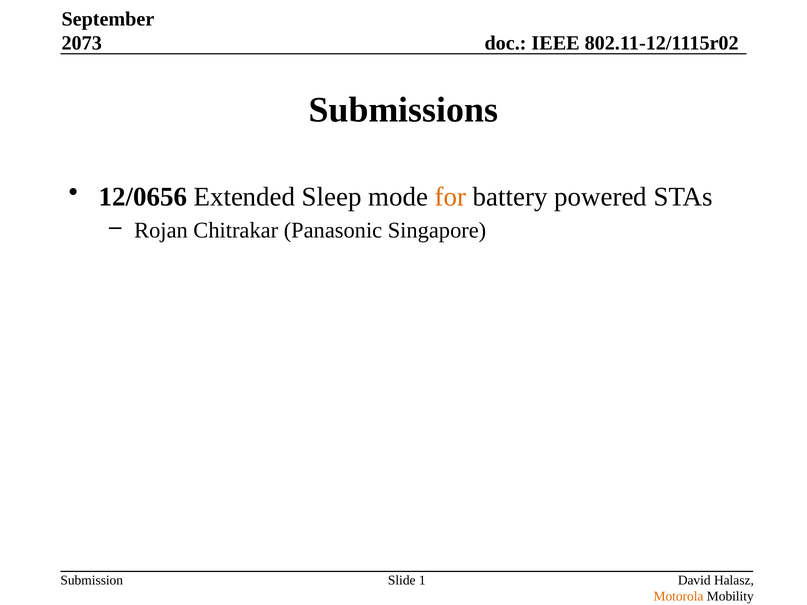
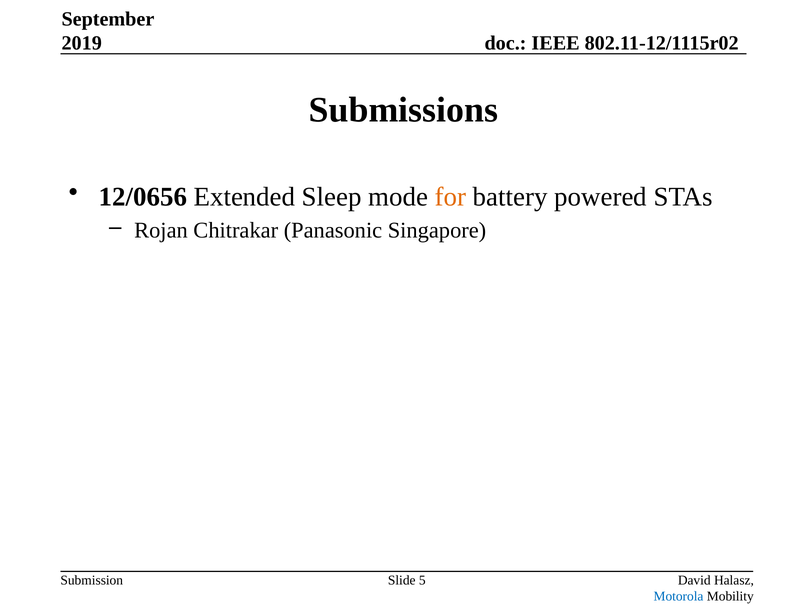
2073: 2073 -> 2019 (82, 43)
1: 1 -> 5 (422, 580)
Motorola colour: orange -> blue (679, 597)
